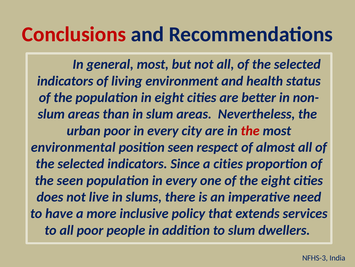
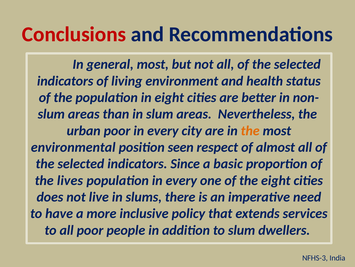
the colour: red -> orange (250, 130)
a cities: cities -> basic (228, 163)
the seen: seen -> lives (70, 180)
